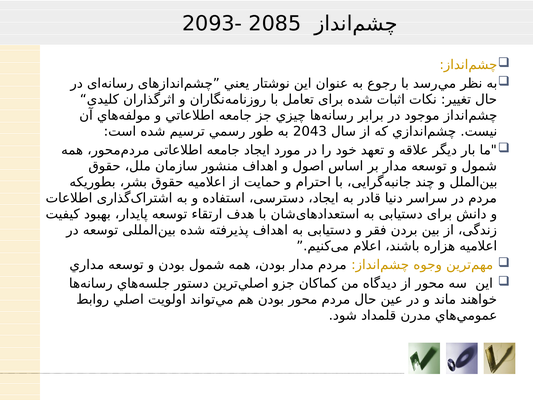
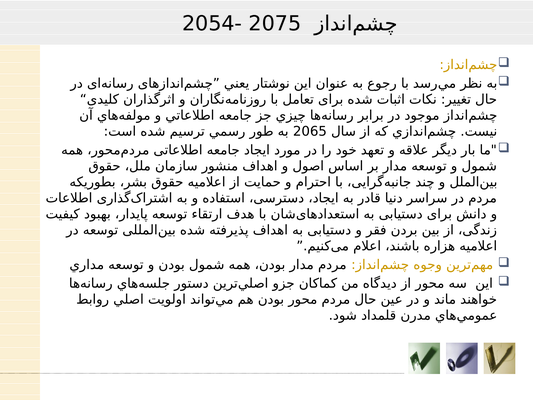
2093: 2093 -> 2054 (208, 24)
2085: 2085 -> 2075 (275, 24)
2043: 2043 -> 2065 (310, 131)
